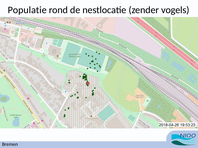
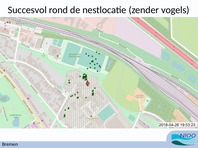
Populatie: Populatie -> Succesvol (27, 10)
